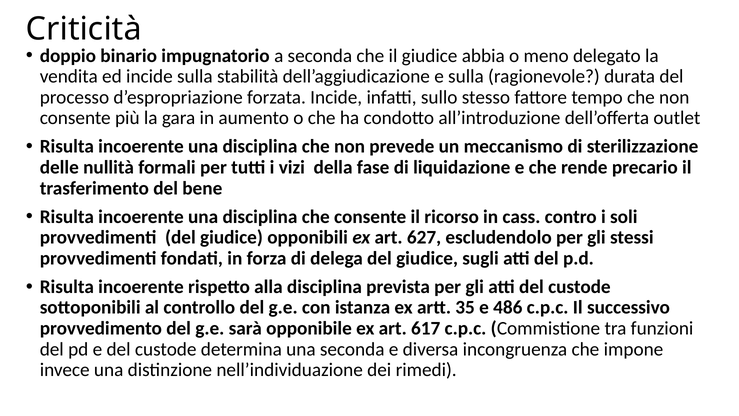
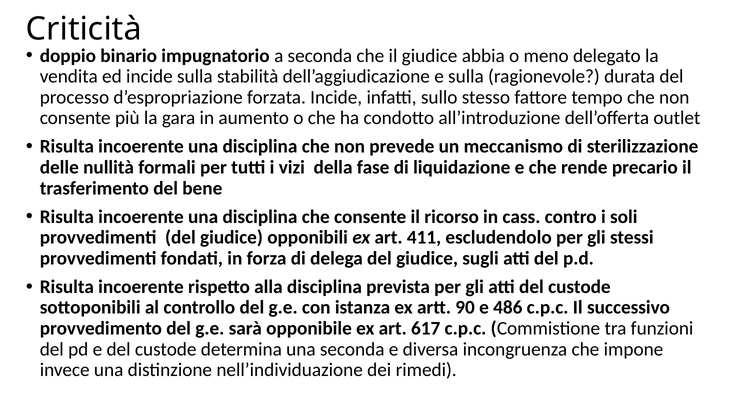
627: 627 -> 411 (424, 237)
35: 35 -> 90 (465, 307)
